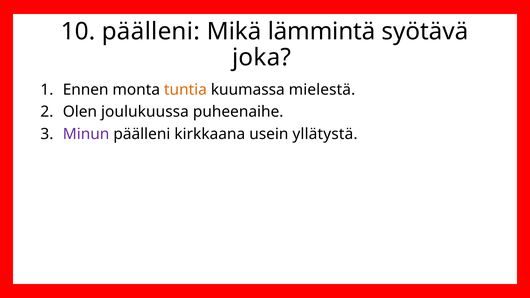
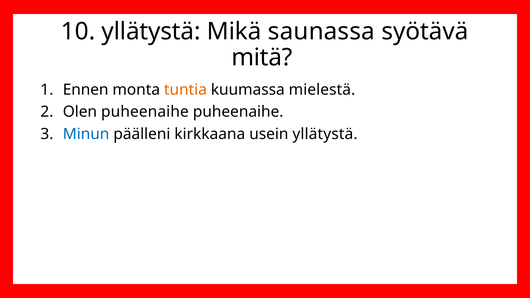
10 päälleni: päälleni -> yllätystä (151, 31)
lämmintä: lämmintä -> saunassa (321, 31)
joka: joka -> mitä (262, 58)
Olen joulukuussa: joulukuussa -> puheenaihe (145, 112)
Minun colour: purple -> blue (86, 134)
